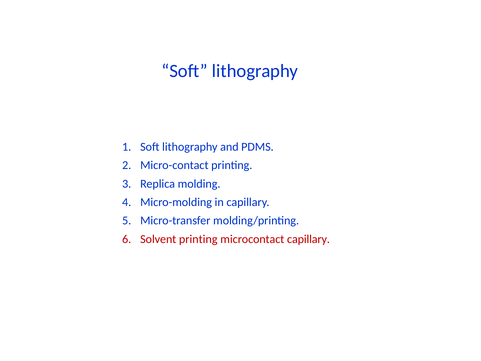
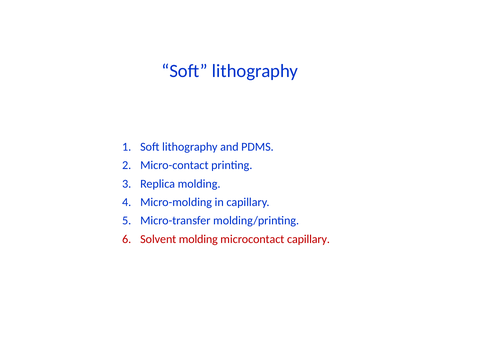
Solvent printing: printing -> molding (198, 239)
